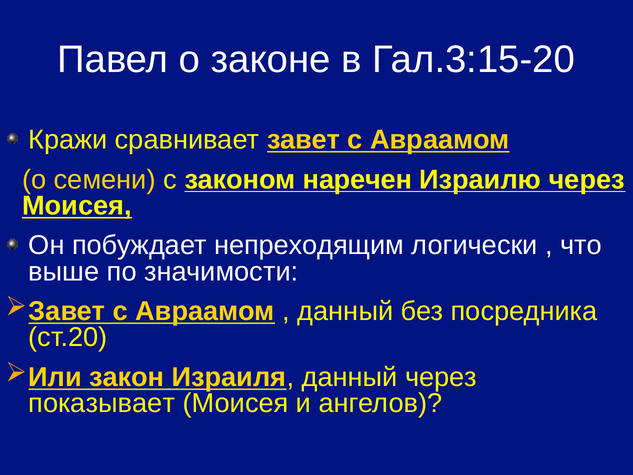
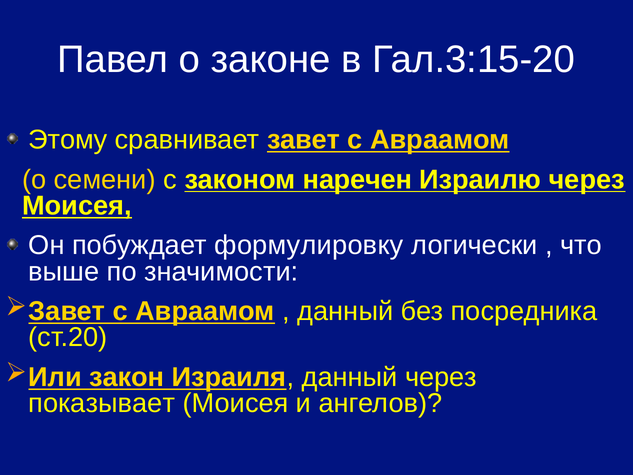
Кражи: Кражи -> Этому (68, 140)
непреходящим: непреходящим -> формулировку (309, 245)
